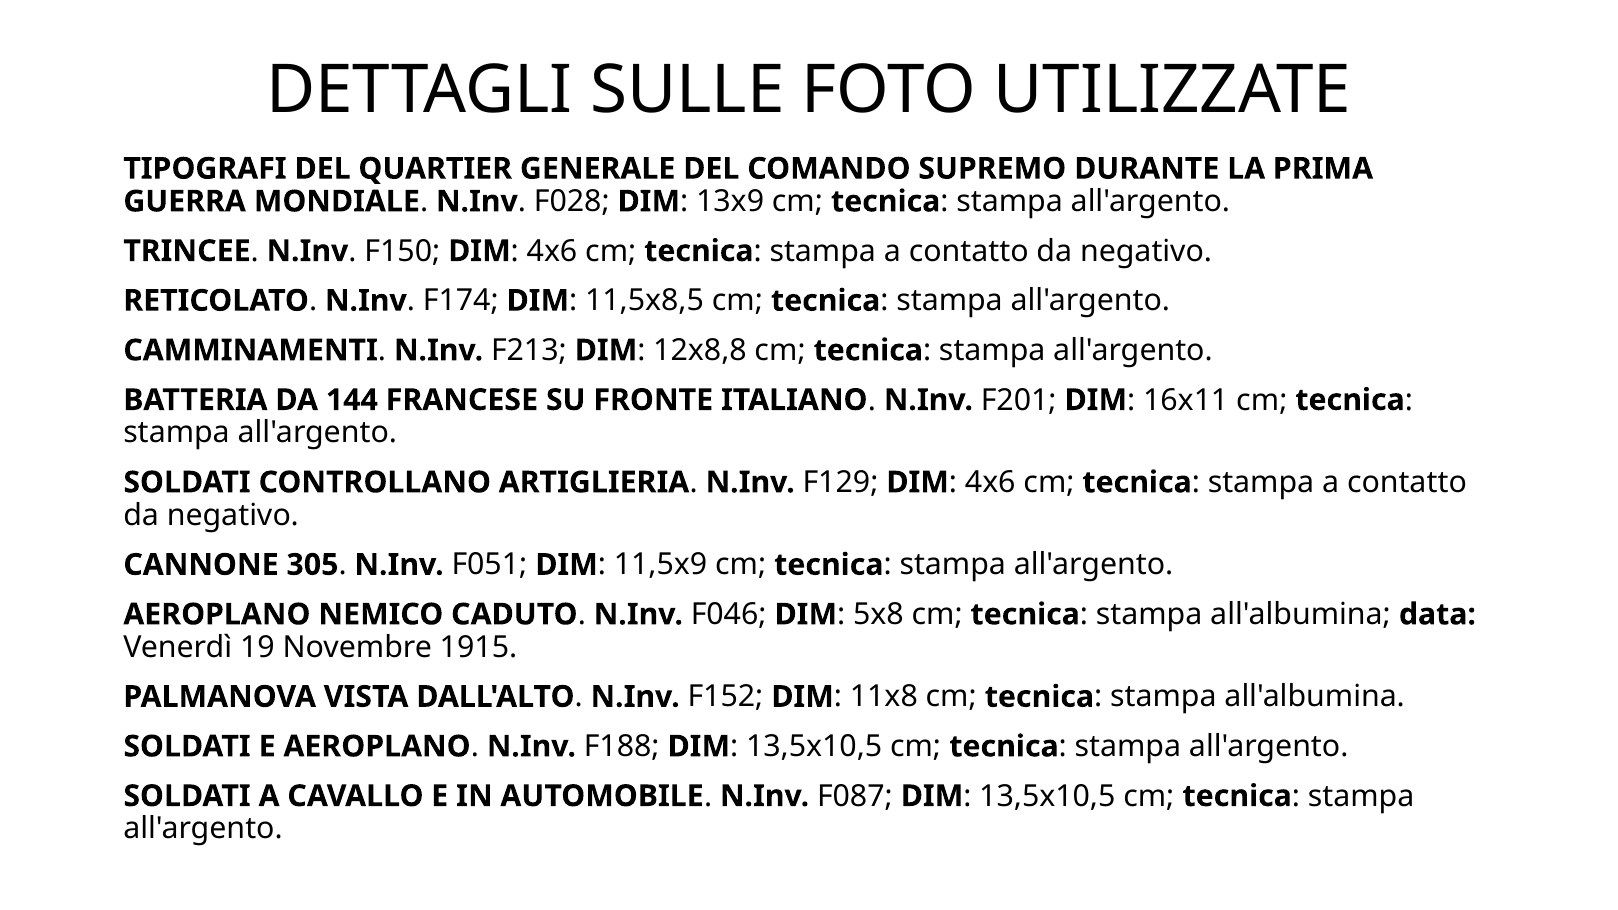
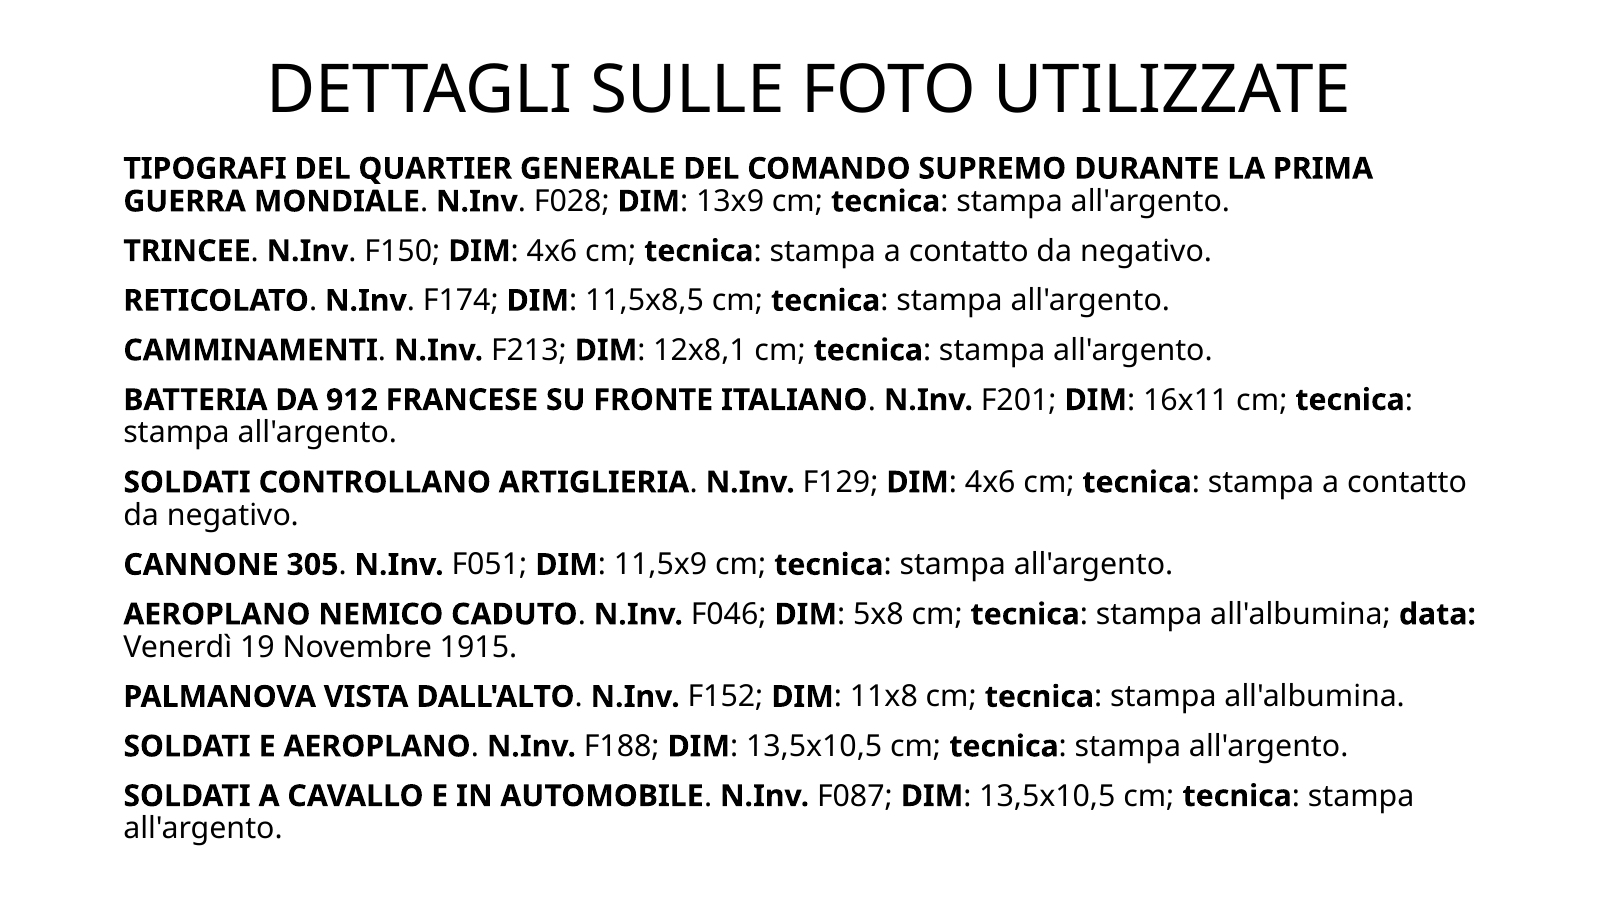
12x8,8: 12x8,8 -> 12x8,1 (700, 350)
144: 144 -> 912 (352, 400)
